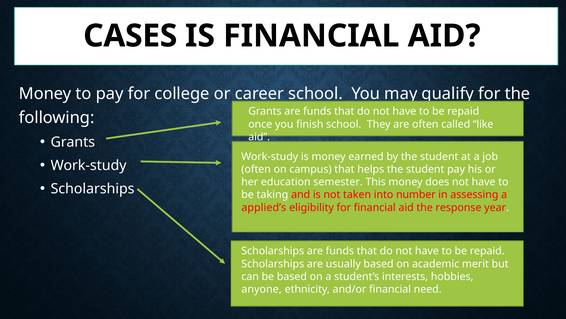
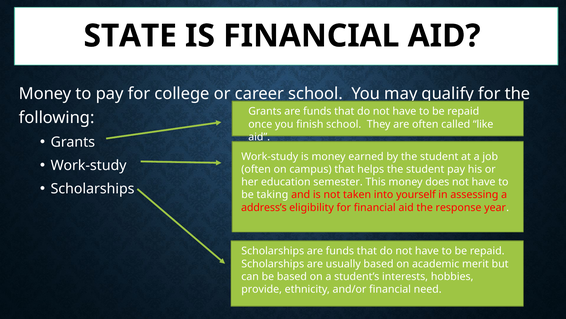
CASES: CASES -> STATE (130, 36)
number: number -> yourself (416, 194)
applied’s: applied’s -> address’s (264, 207)
anyone: anyone -> provide (262, 289)
